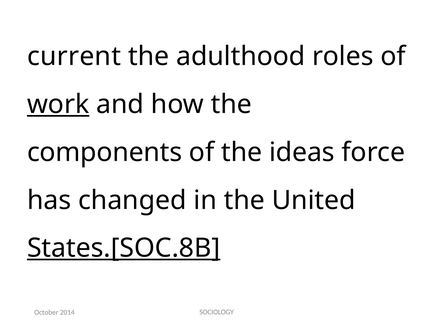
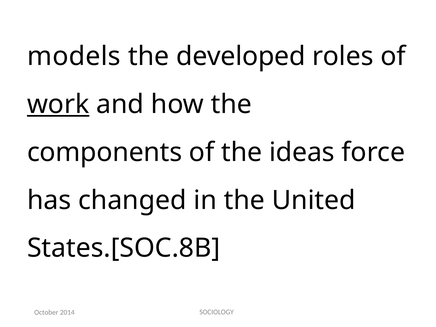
current: current -> models (74, 56)
adulthood: adulthood -> developed (241, 56)
States.[SOC.8B underline: present -> none (124, 248)
